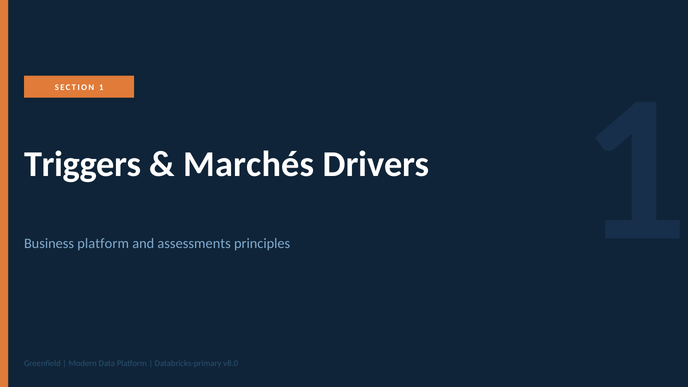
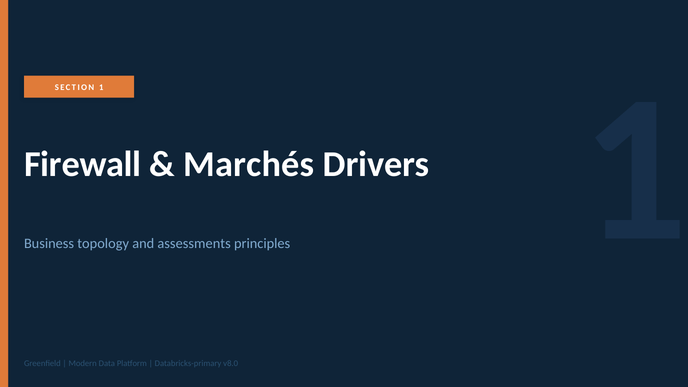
Triggers: Triggers -> Firewall (83, 164)
Business platform: platform -> topology (103, 244)
